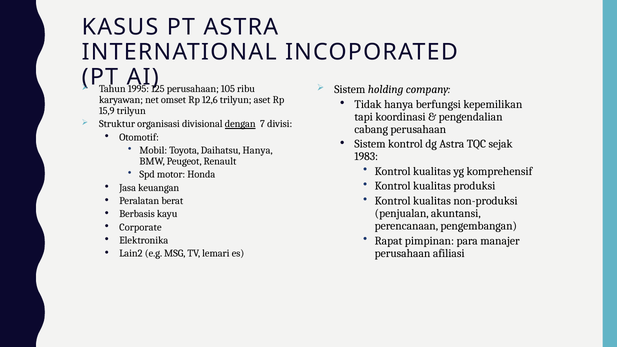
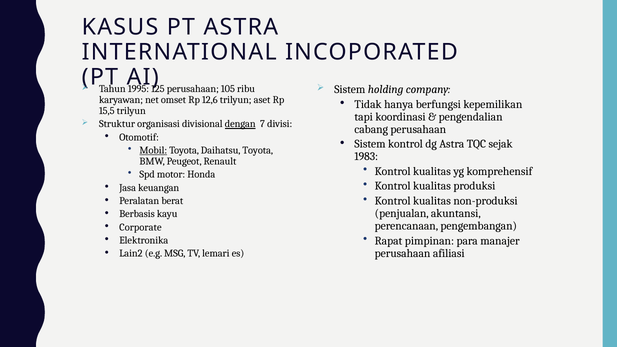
15,9: 15,9 -> 15,5 (107, 111)
Mobil underline: none -> present (153, 150)
Daihatsu Hanya: Hanya -> Toyota (258, 150)
